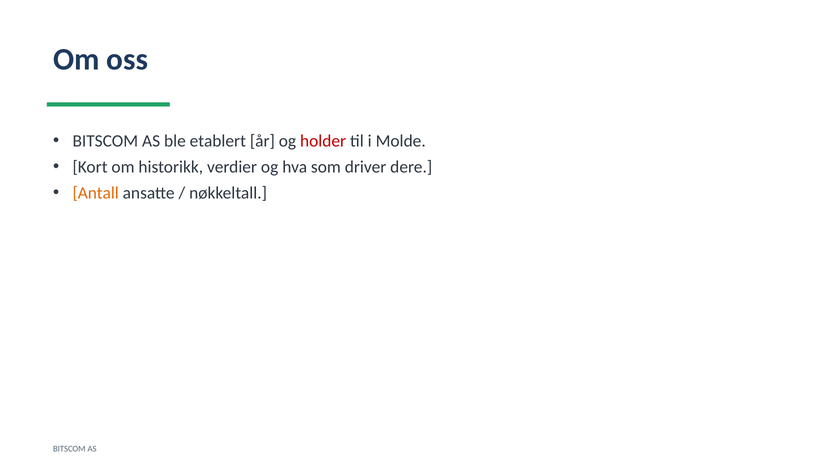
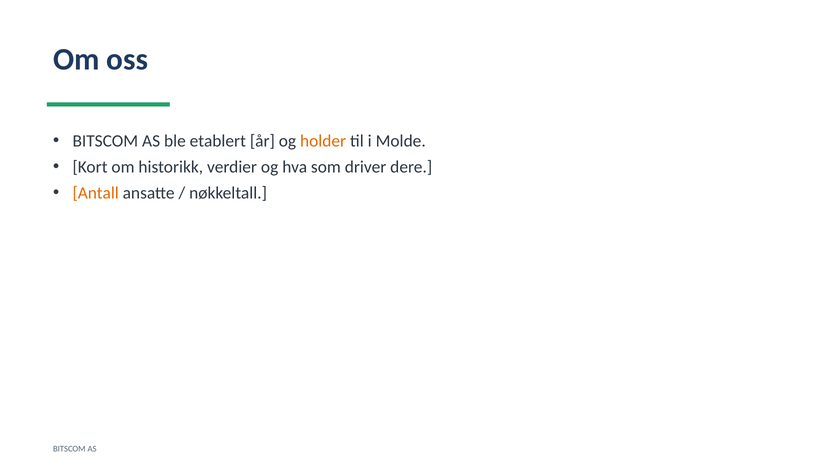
holder colour: red -> orange (323, 141)
